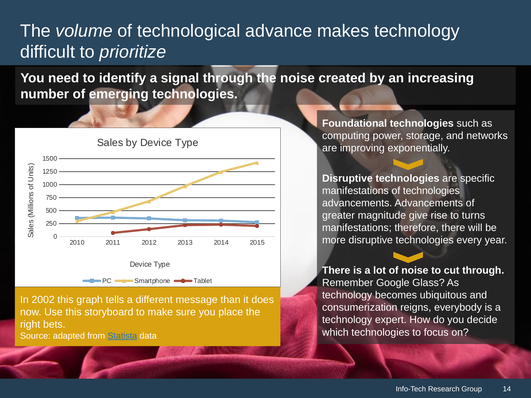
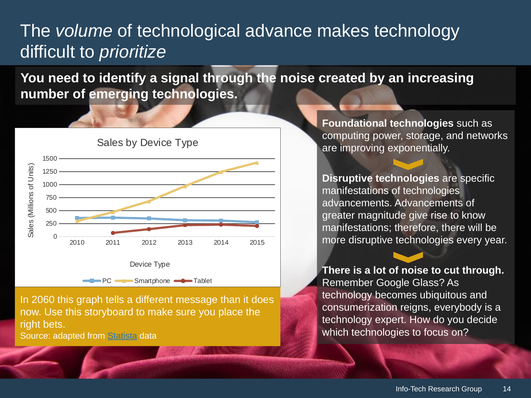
turns: turns -> know (474, 216)
2002: 2002 -> 2060 (43, 300)
